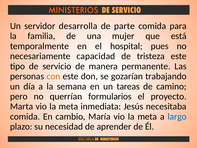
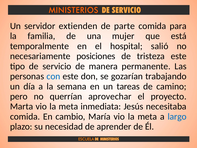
desarrolla: desarrolla -> extienden (78, 26)
pues: pues -> salió (160, 46)
capacidad: capacidad -> posiciones (96, 56)
con colour: orange -> blue (53, 76)
formularios: formularios -> aprovechar (110, 96)
